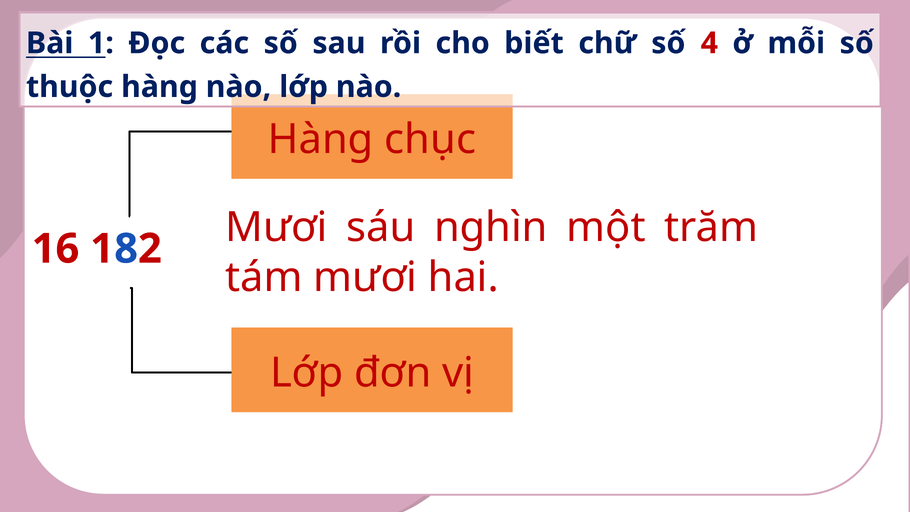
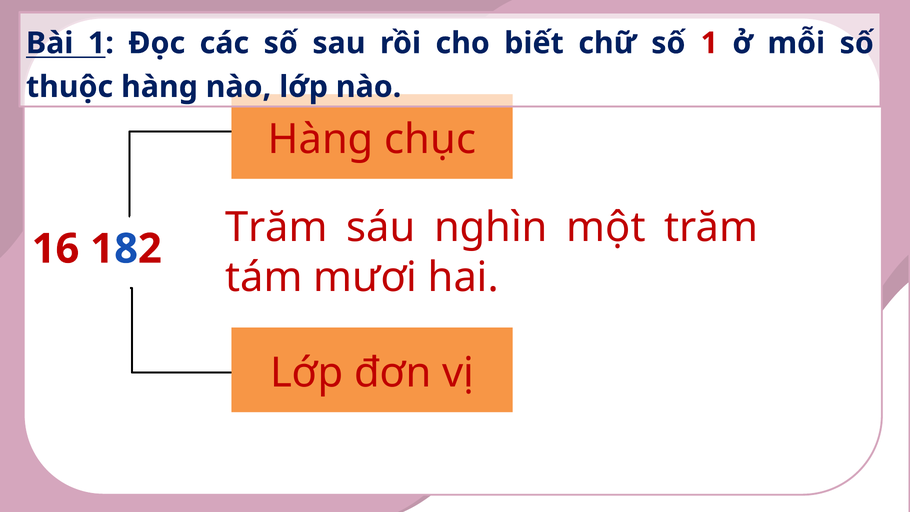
số 4: 4 -> 1 (709, 43)
Mươi: Mươi -> Trăm (276, 227)
